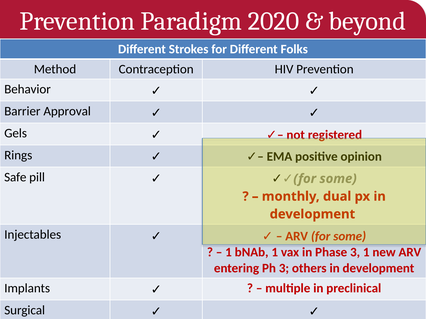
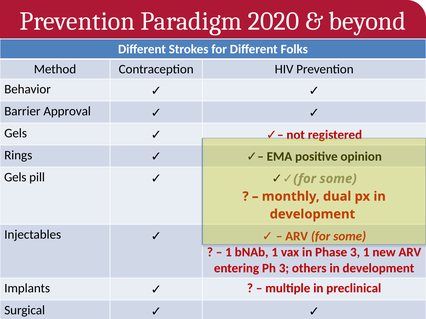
Safe: Safe -> Gels (15, 177)
